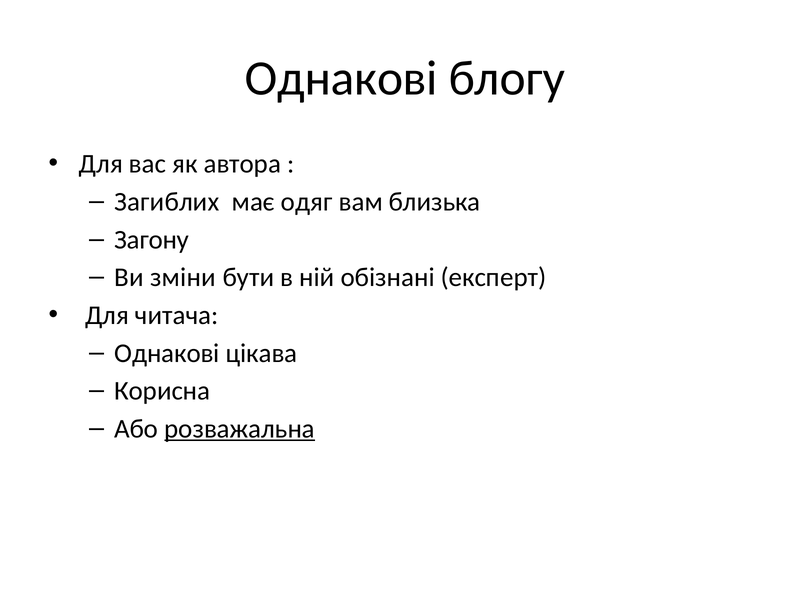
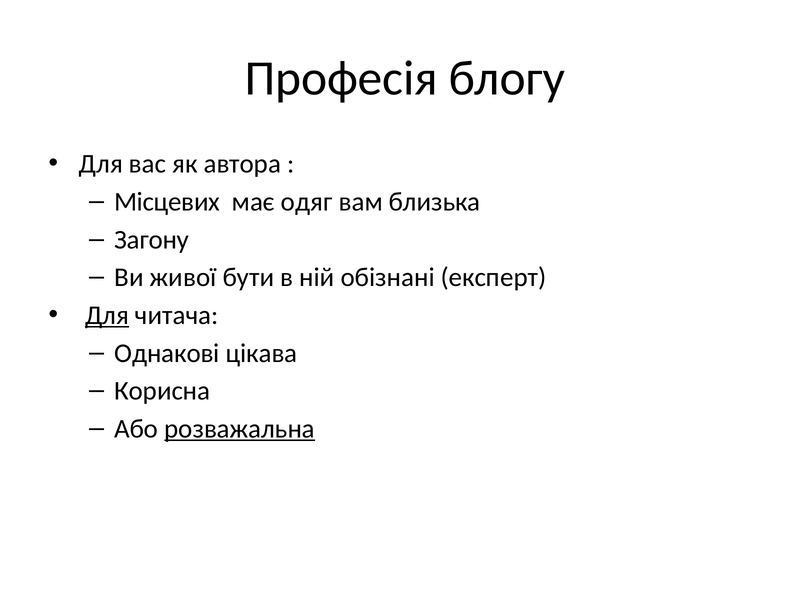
Однакові: Однакові -> Професія (341, 78)
Загиблих: Загиблих -> Місцевих (167, 202)
зміни: зміни -> живої (183, 277)
Для underline: none -> present (107, 315)
